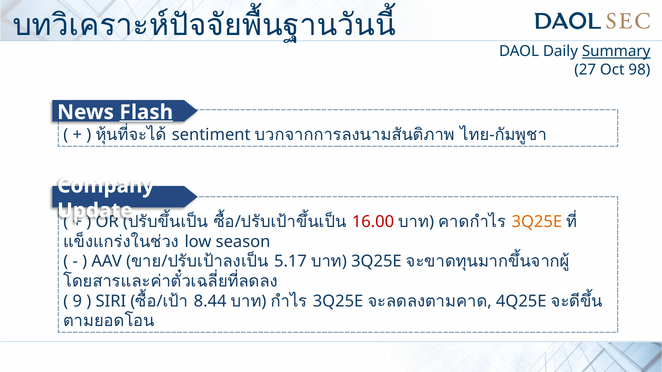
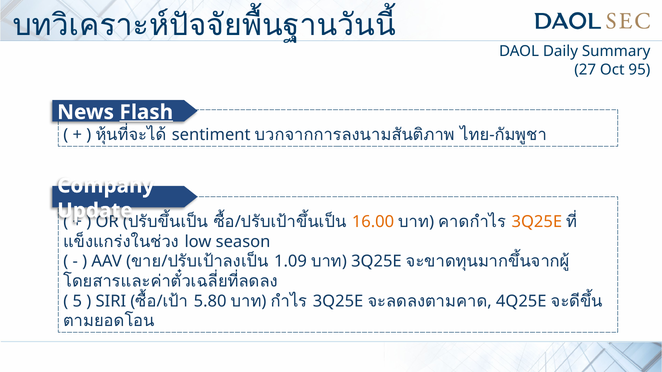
Summary underline: present -> none (616, 51)
98: 98 -> 95 (639, 70)
16.00 colour: red -> orange (373, 222)
5.17: 5.17 -> 1.09 (291, 262)
9: 9 -> 5 (77, 301)
8.44: 8.44 -> 5.80 (210, 301)
